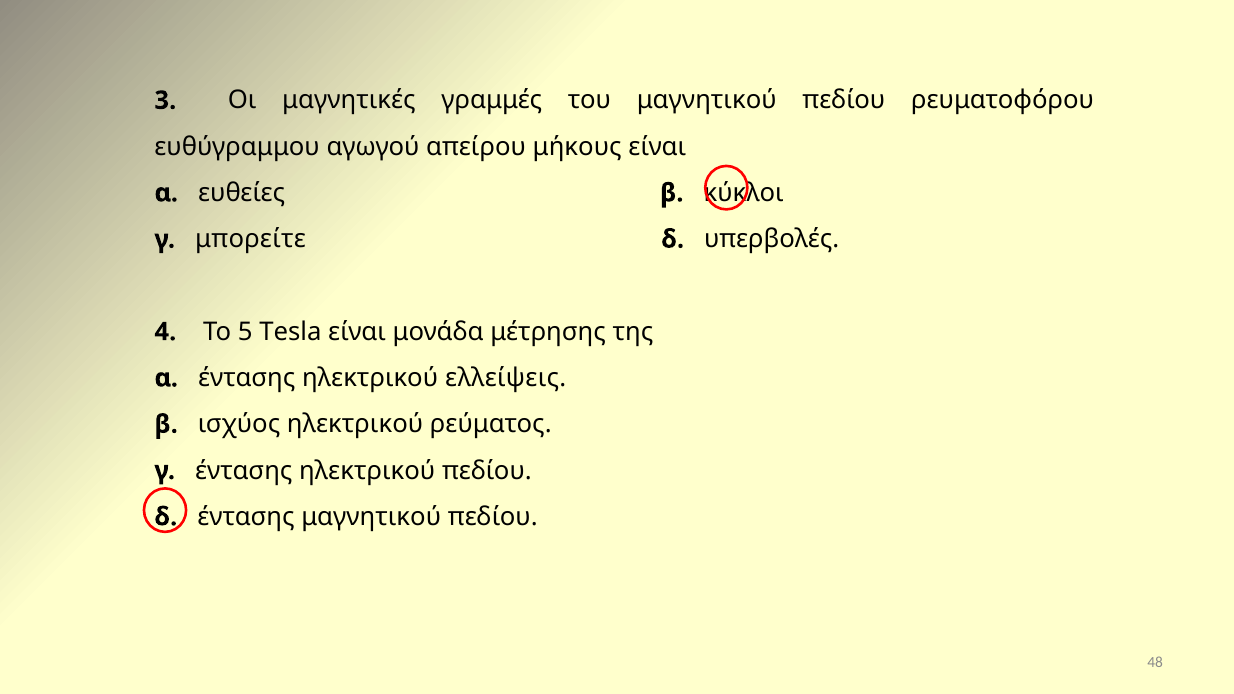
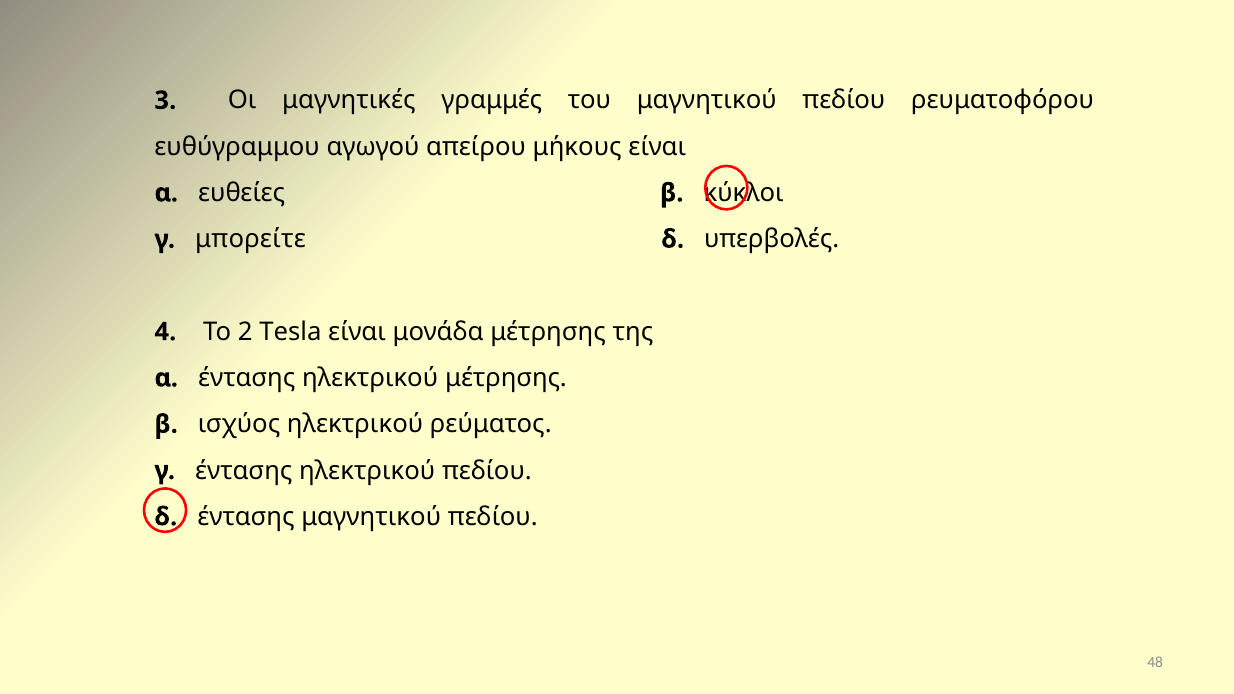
5: 5 -> 2 (245, 332)
ηλεκτρικού ελλείψεις: ελλείψεις -> μέτρησης (506, 378)
